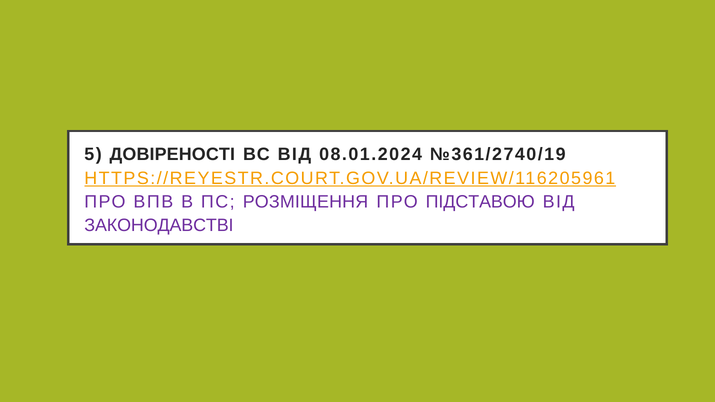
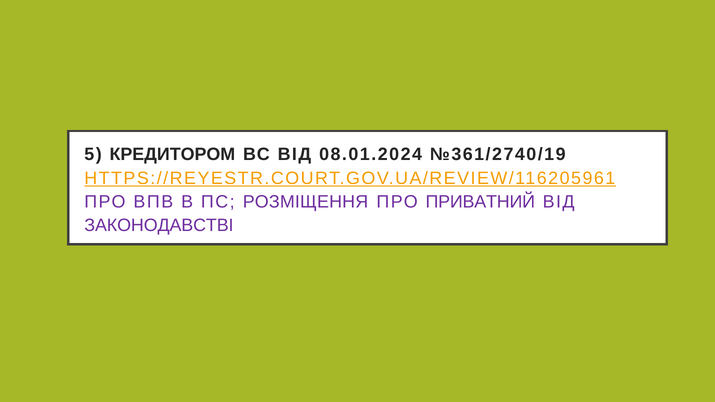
ДОВІРЕНОСТІ: ДОВІРЕНОСТІ -> КРЕДИТОРОМ (172, 155)
ПІДСТАВОЮ: ПІДСТАВОЮ -> ПРИВАТНИЙ (480, 202)
